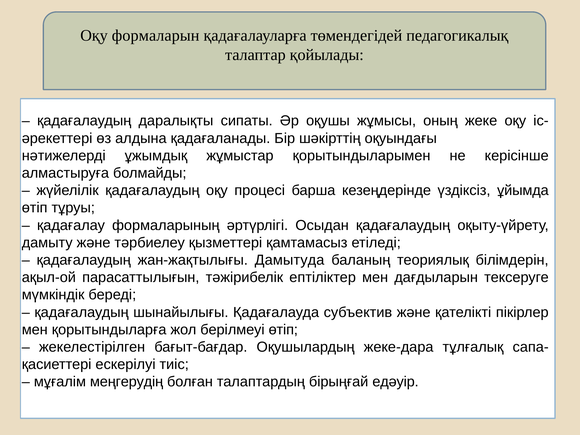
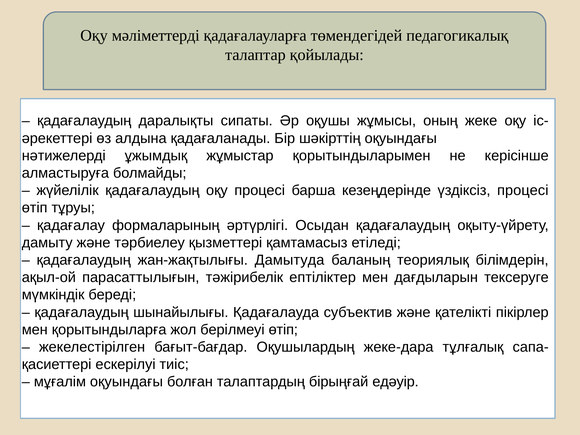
формаларын: формаларын -> мəліметтерді (156, 35)
үздіксіз ұйымда: ұйымда -> процесі (523, 190)
мұғалім меңгерудің: меңгерудің -> оқуындағы (126, 382)
